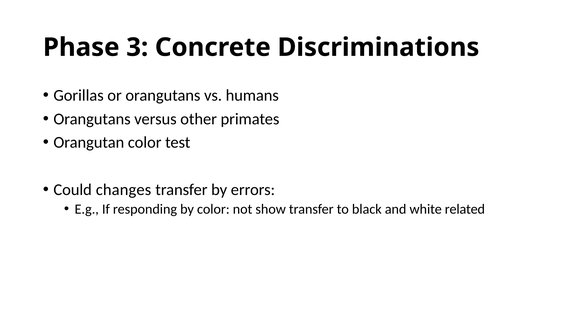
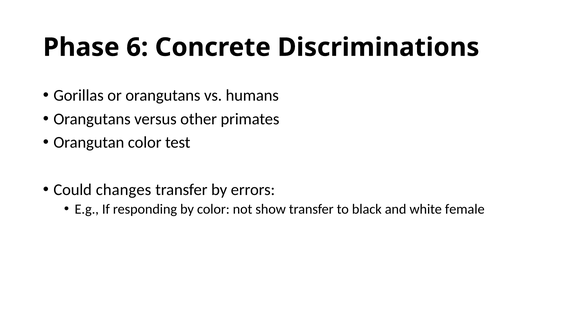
3: 3 -> 6 (137, 47)
related: related -> female (465, 209)
